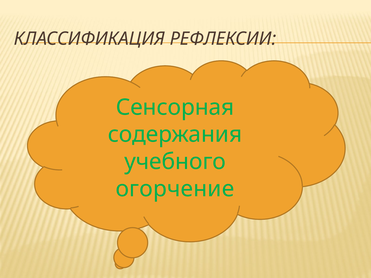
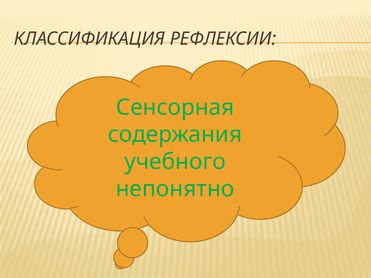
огорчение: огорчение -> непонятно (175, 189)
